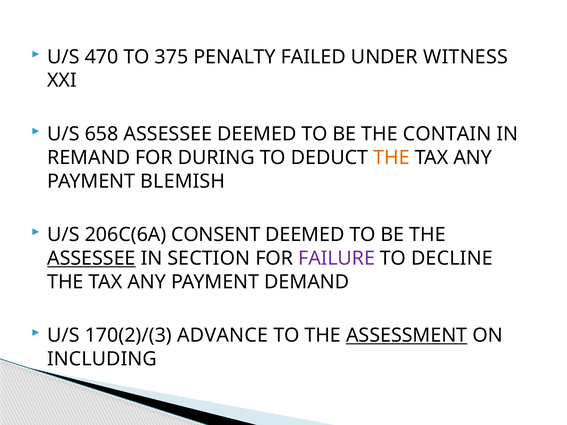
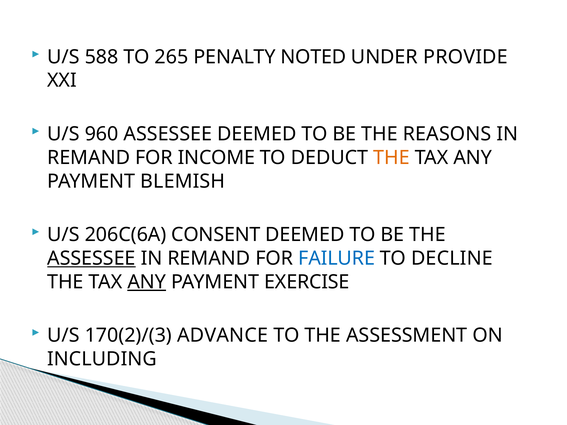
470: 470 -> 588 (102, 57)
375: 375 -> 265 (171, 57)
FAILED: FAILED -> NOTED (313, 57)
WITNESS: WITNESS -> PROVIDE (466, 57)
658: 658 -> 960 (102, 134)
CONTAIN: CONTAIN -> REASONS (447, 134)
DURING: DURING -> INCOME (216, 158)
SECTION: SECTION -> REMAND (209, 258)
FAILURE colour: purple -> blue (337, 258)
ANY underline: none -> present (147, 282)
DEMAND: DEMAND -> EXERCISE (307, 282)
ASSESSMENT underline: present -> none (407, 336)
